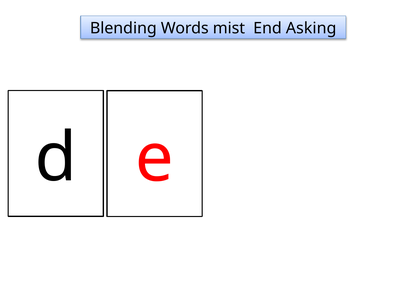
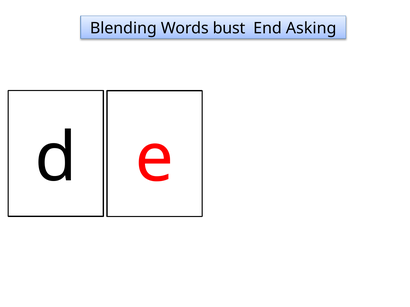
mist: mist -> bust (229, 28)
